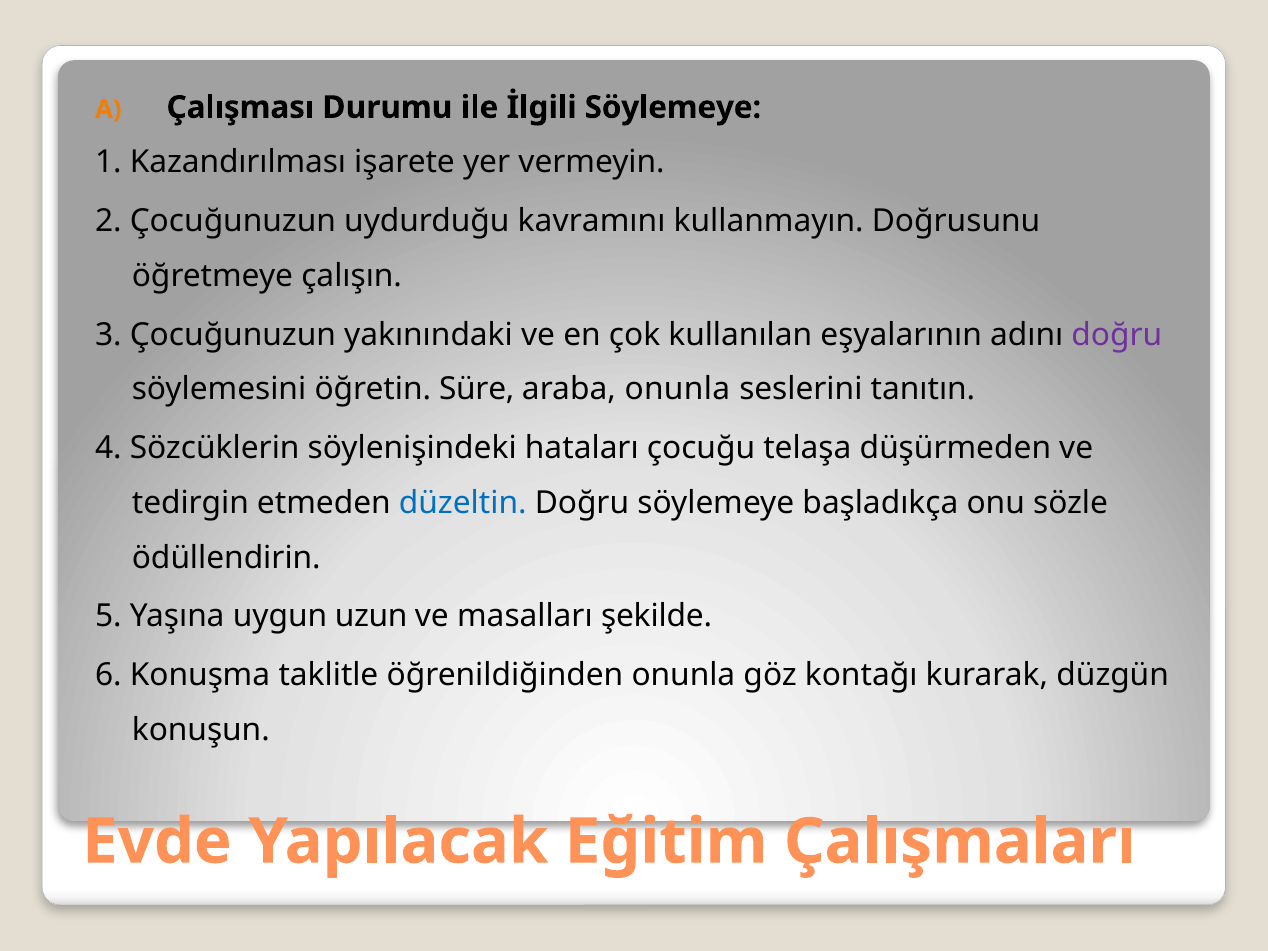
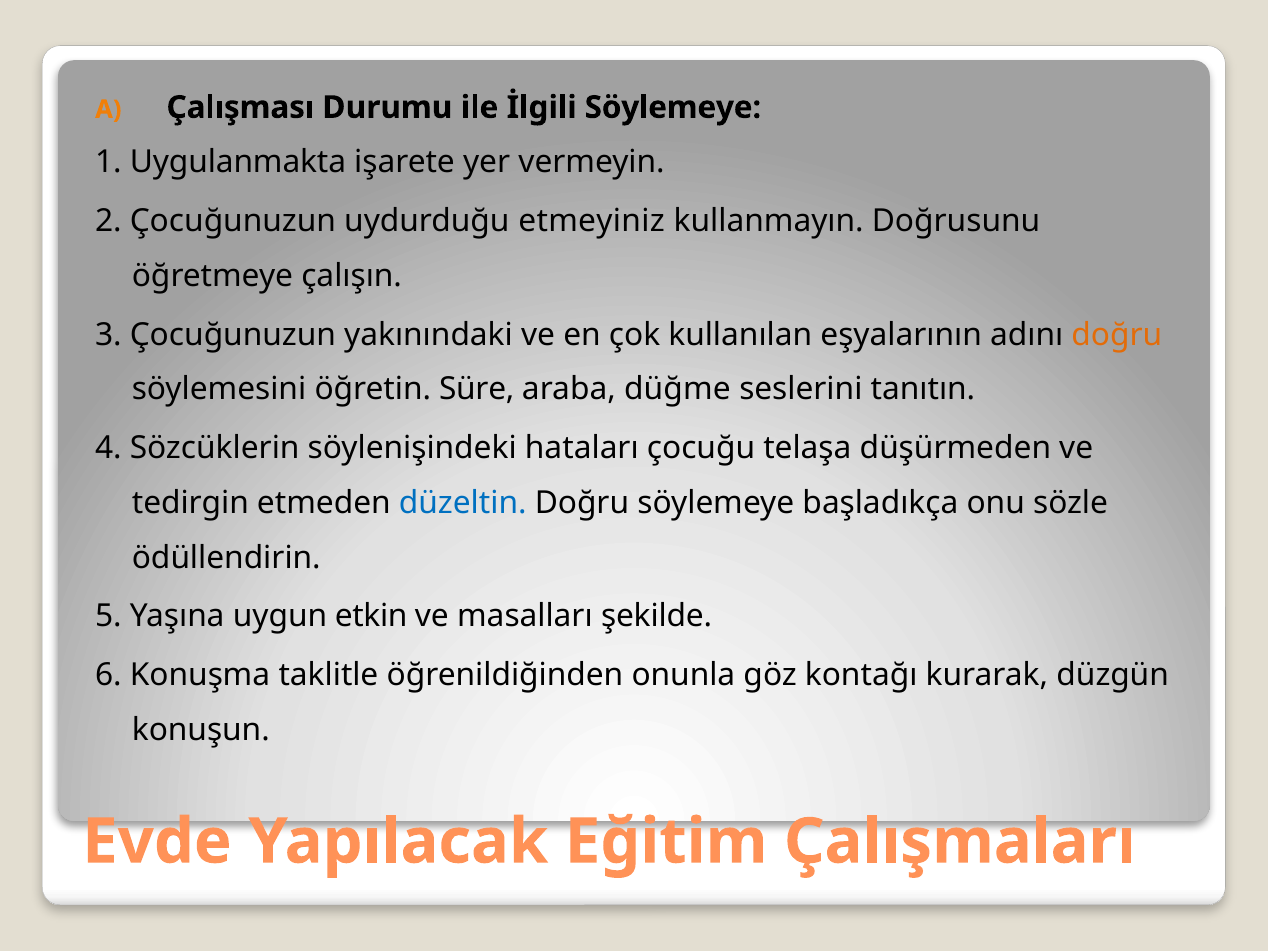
Kazandırılması: Kazandırılması -> Uygulanmakta (238, 162)
kavramını: kavramını -> etmeyiniz (592, 221)
doğru colour: purple -> orange (1117, 335)
araba onunla: onunla -> düğme (677, 389)
uzun: uzun -> etkin (371, 616)
